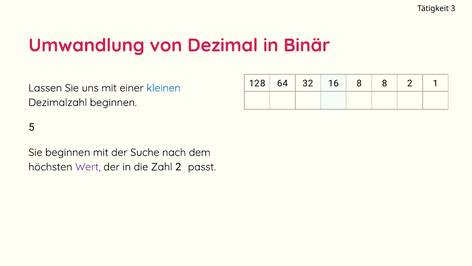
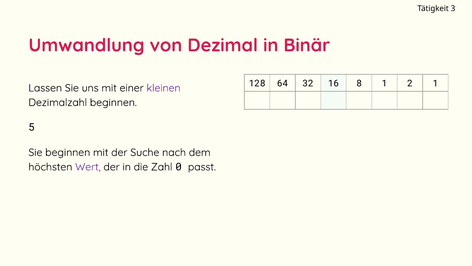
8 8: 8 -> 1 (384, 83)
kleinen colour: blue -> purple (164, 88)
Zahl 2: 2 -> 0 (179, 167)
